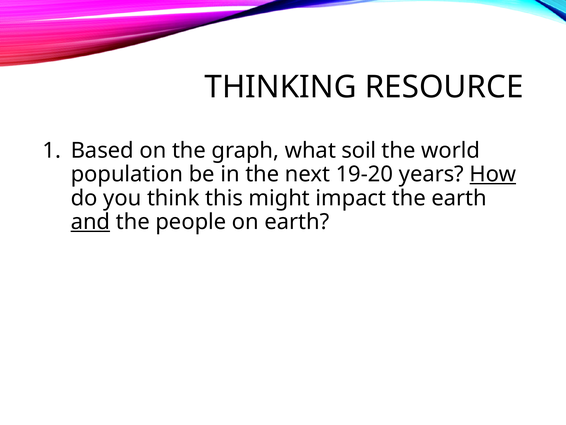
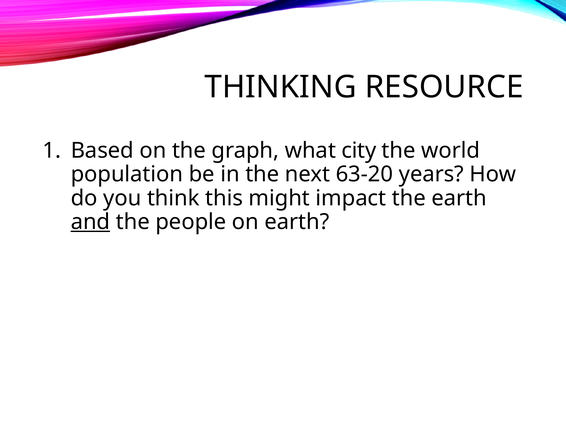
soil: soil -> city (359, 150)
19-20: 19-20 -> 63-20 (364, 174)
How underline: present -> none (493, 174)
